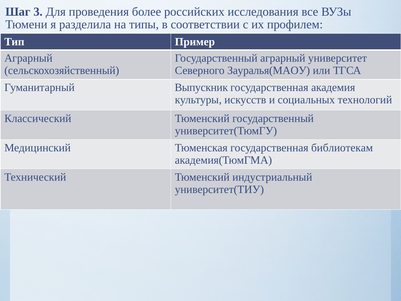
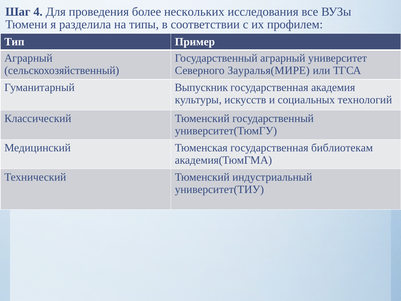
3: 3 -> 4 (38, 12)
российских: российских -> нескольких (194, 12)
Зауралья(МАОУ: Зауралья(МАОУ -> Зауралья(МИРЕ (269, 71)
